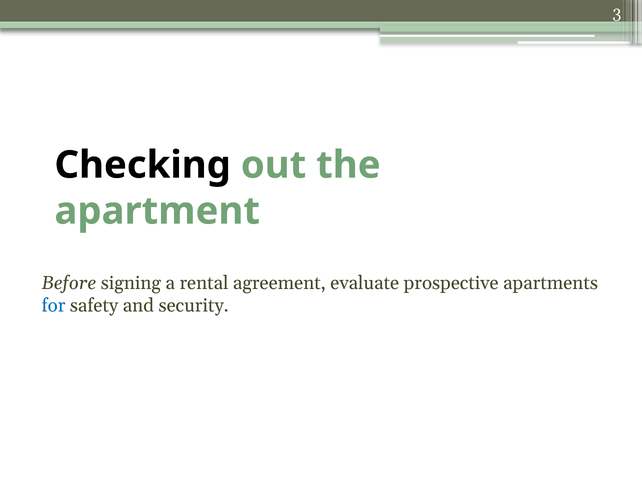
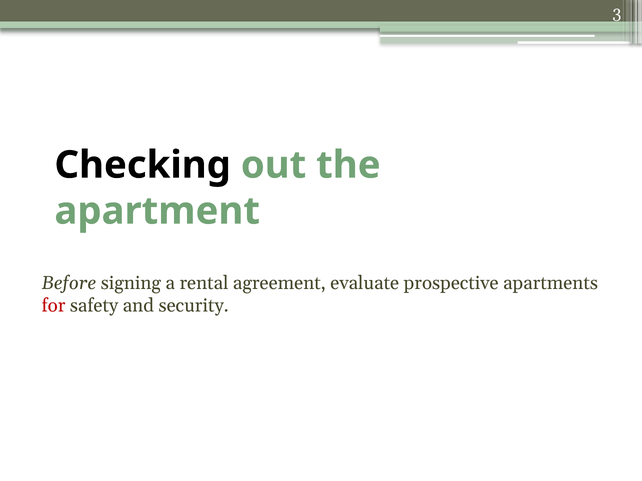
for colour: blue -> red (54, 306)
